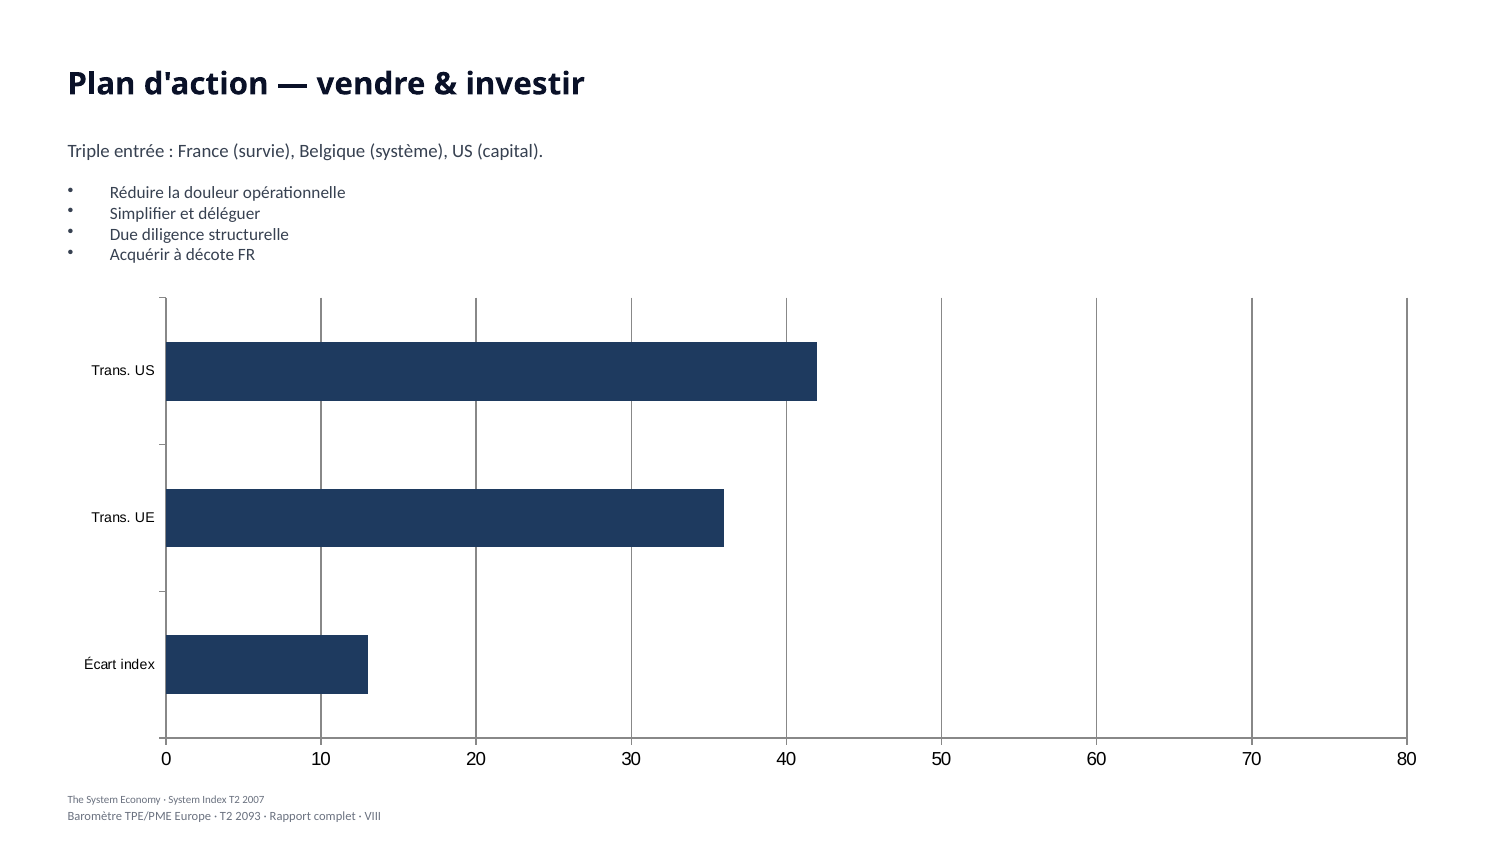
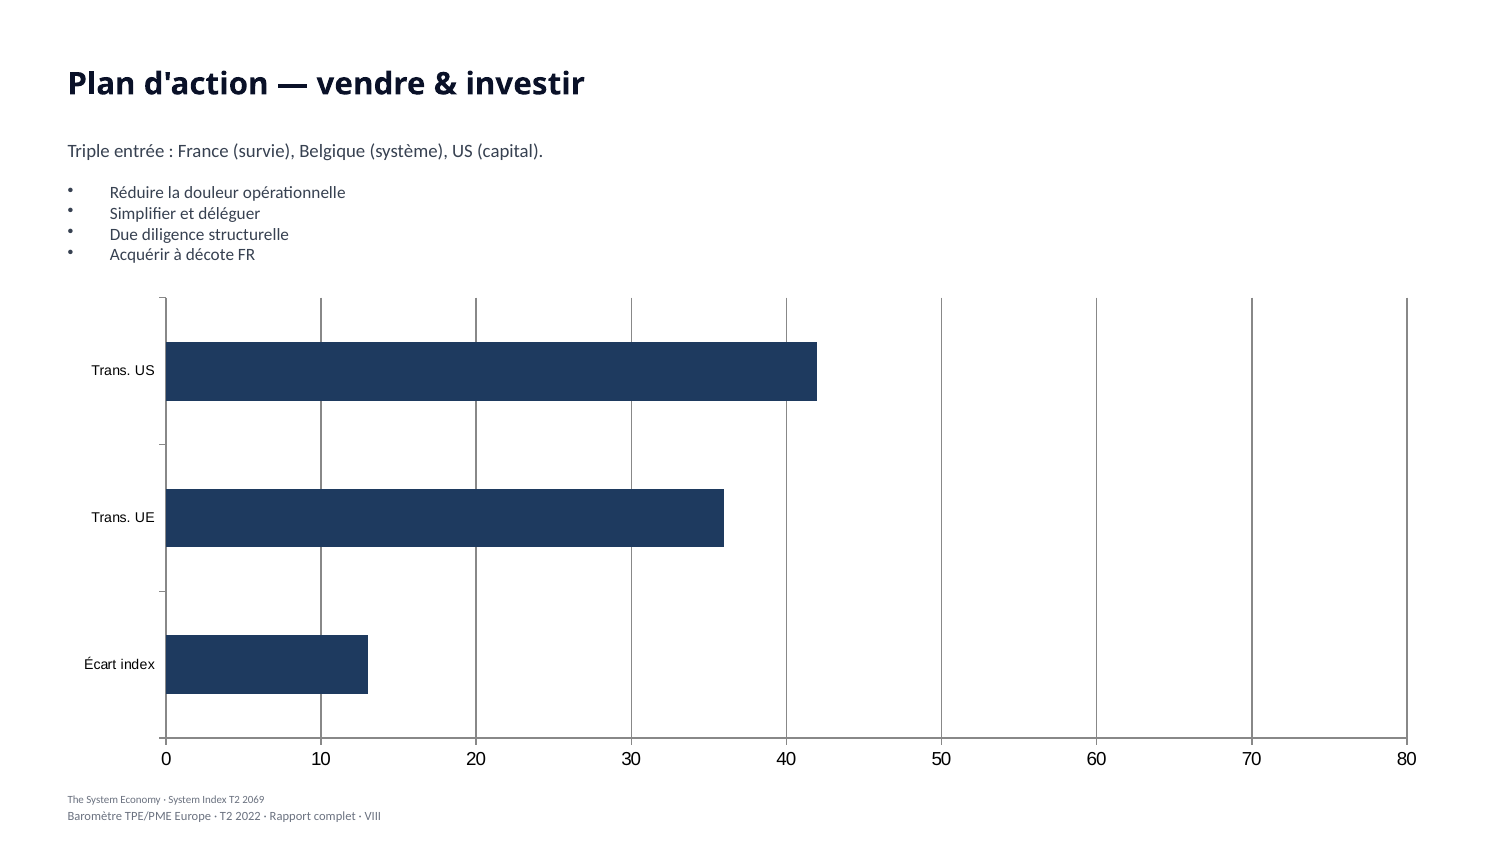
2007: 2007 -> 2069 (253, 799)
2093: 2093 -> 2022 (248, 816)
